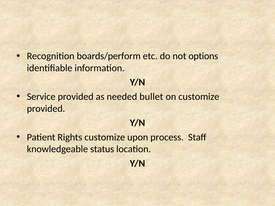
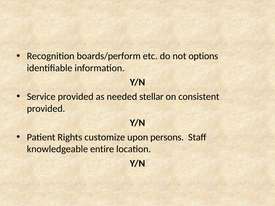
bullet: bullet -> stellar (151, 97)
on customize: customize -> consistent (199, 97)
process: process -> persons (167, 137)
status: status -> entire (102, 149)
